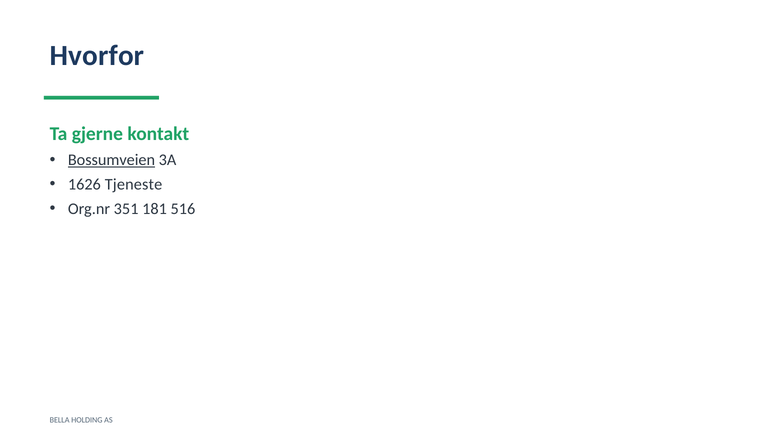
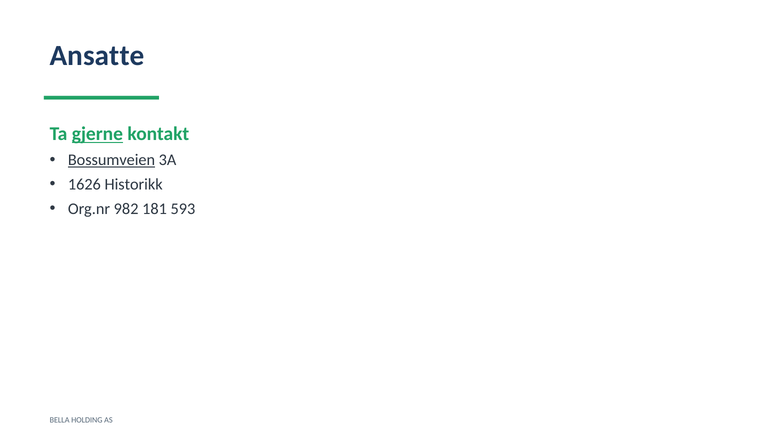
Hvorfor: Hvorfor -> Ansatte (97, 56)
gjerne underline: none -> present (97, 134)
Tjeneste: Tjeneste -> Historikk (134, 185)
351: 351 -> 982 (126, 209)
516: 516 -> 593 (183, 209)
